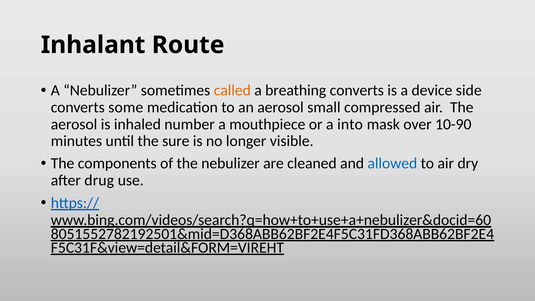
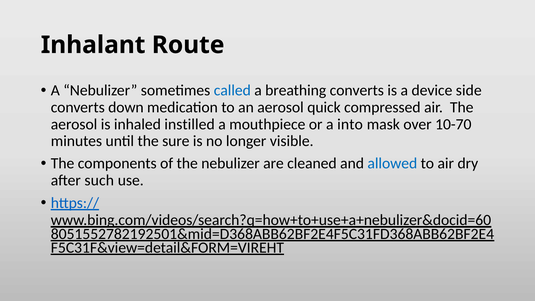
called colour: orange -> blue (232, 90)
some: some -> down (126, 107)
small: small -> quick (324, 107)
number: number -> instilled (190, 124)
10-90: 10-90 -> 10-70 (453, 124)
drug: drug -> such (99, 180)
